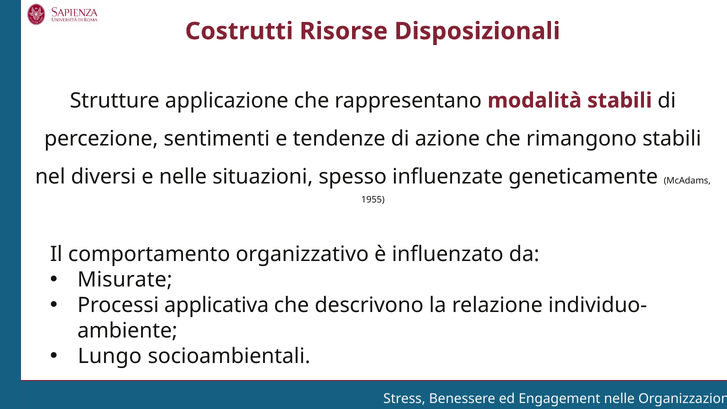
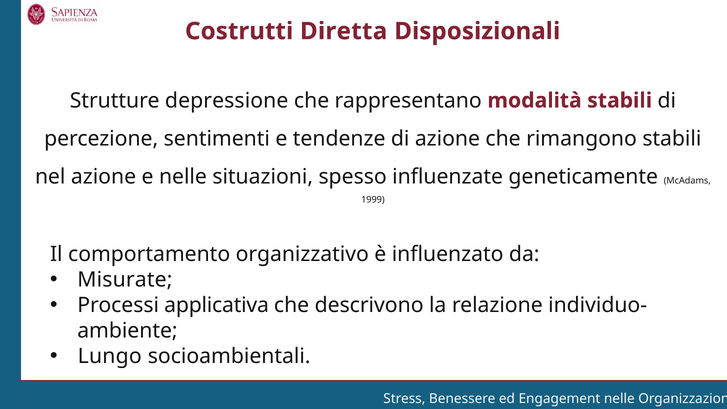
Risorse: Risorse -> Diretta (344, 31)
applicazione: applicazione -> depressione (227, 101)
nel diversi: diversi -> azione (104, 177)
1955: 1955 -> 1999 (373, 200)
